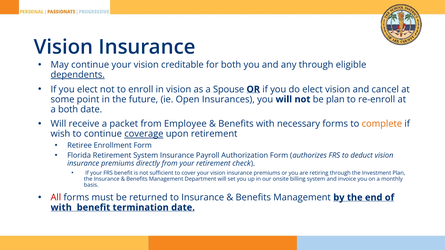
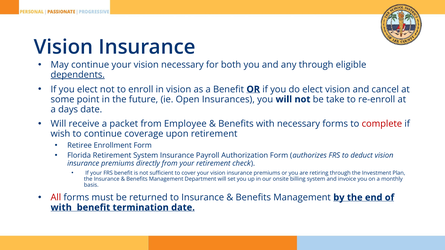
vision creditable: creditable -> necessary (182, 65)
a Spouse: Spouse -> Benefit (229, 89)
be plan: plan -> take (335, 99)
a both: both -> days (68, 109)
complete colour: orange -> red (382, 124)
coverage underline: present -> none (144, 134)
